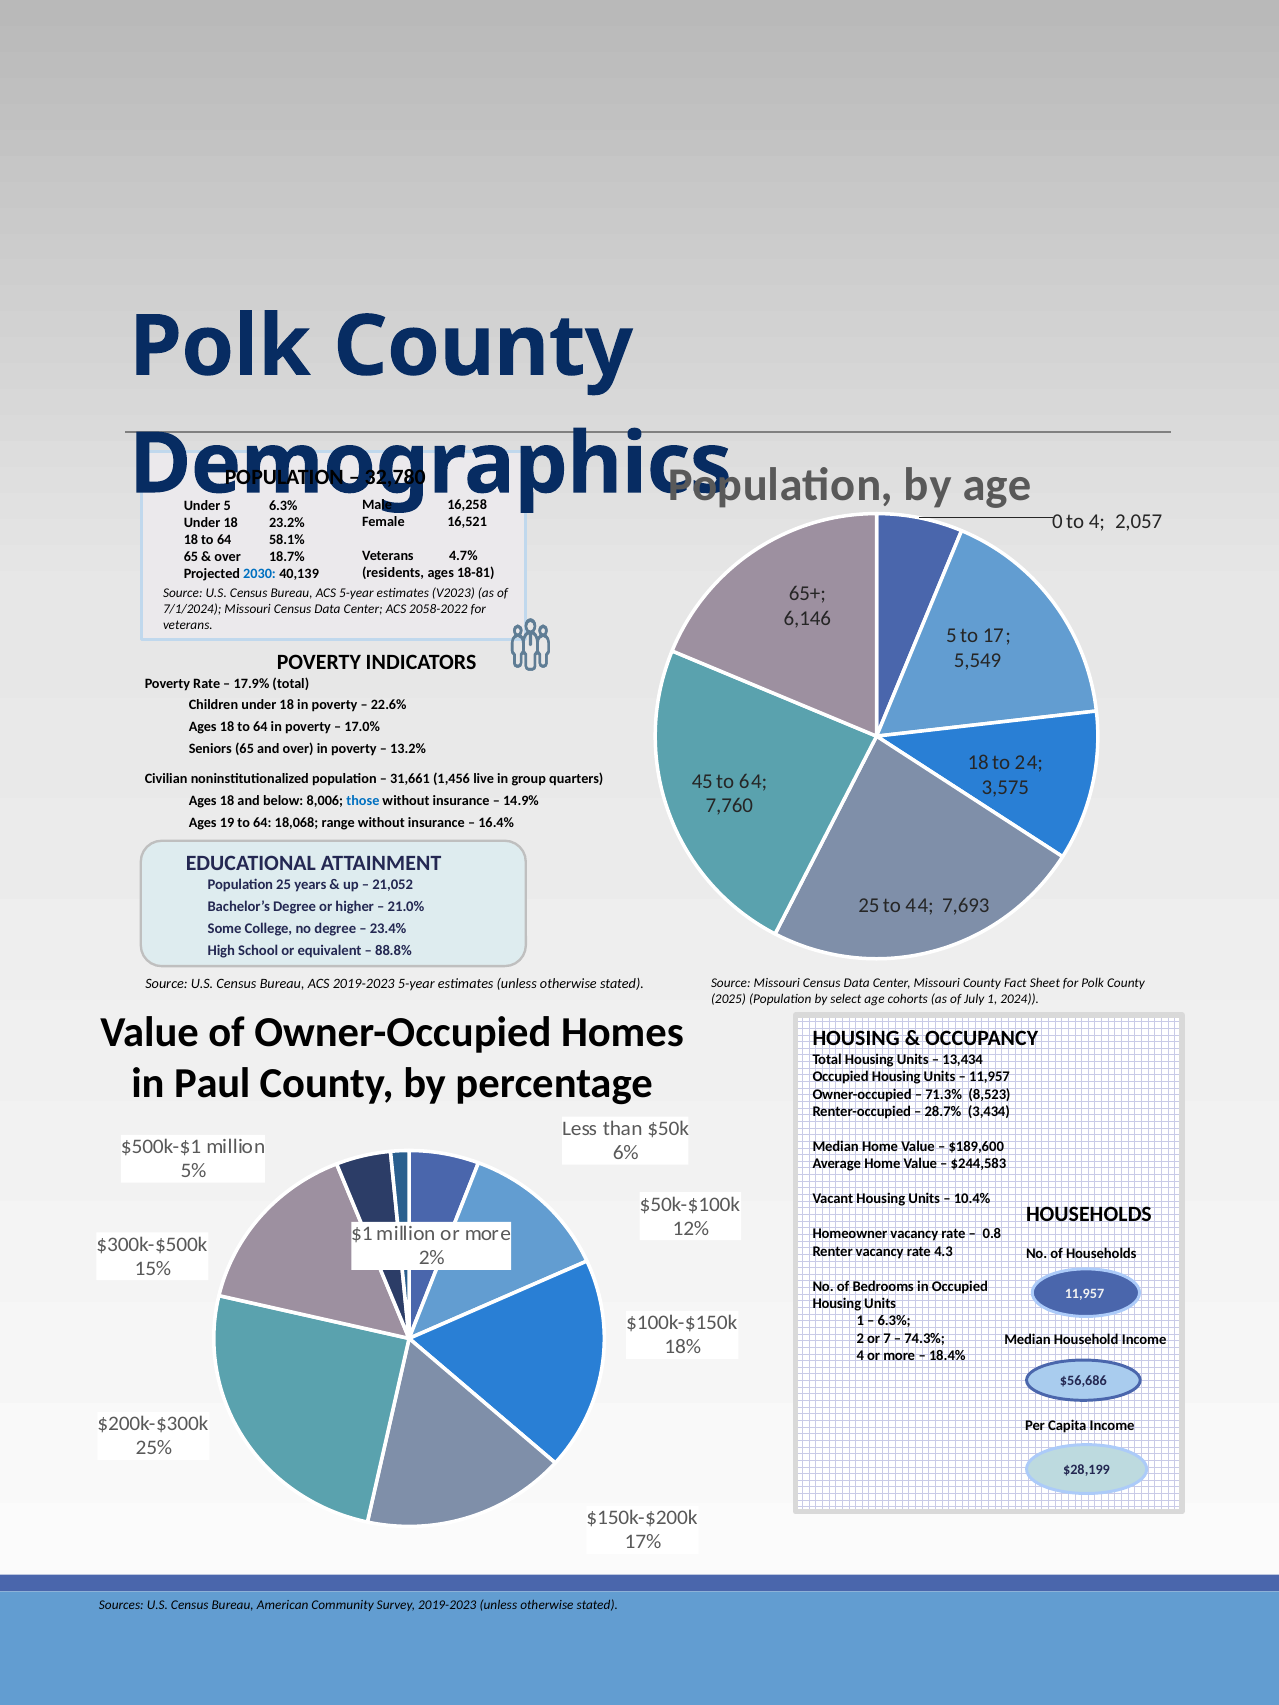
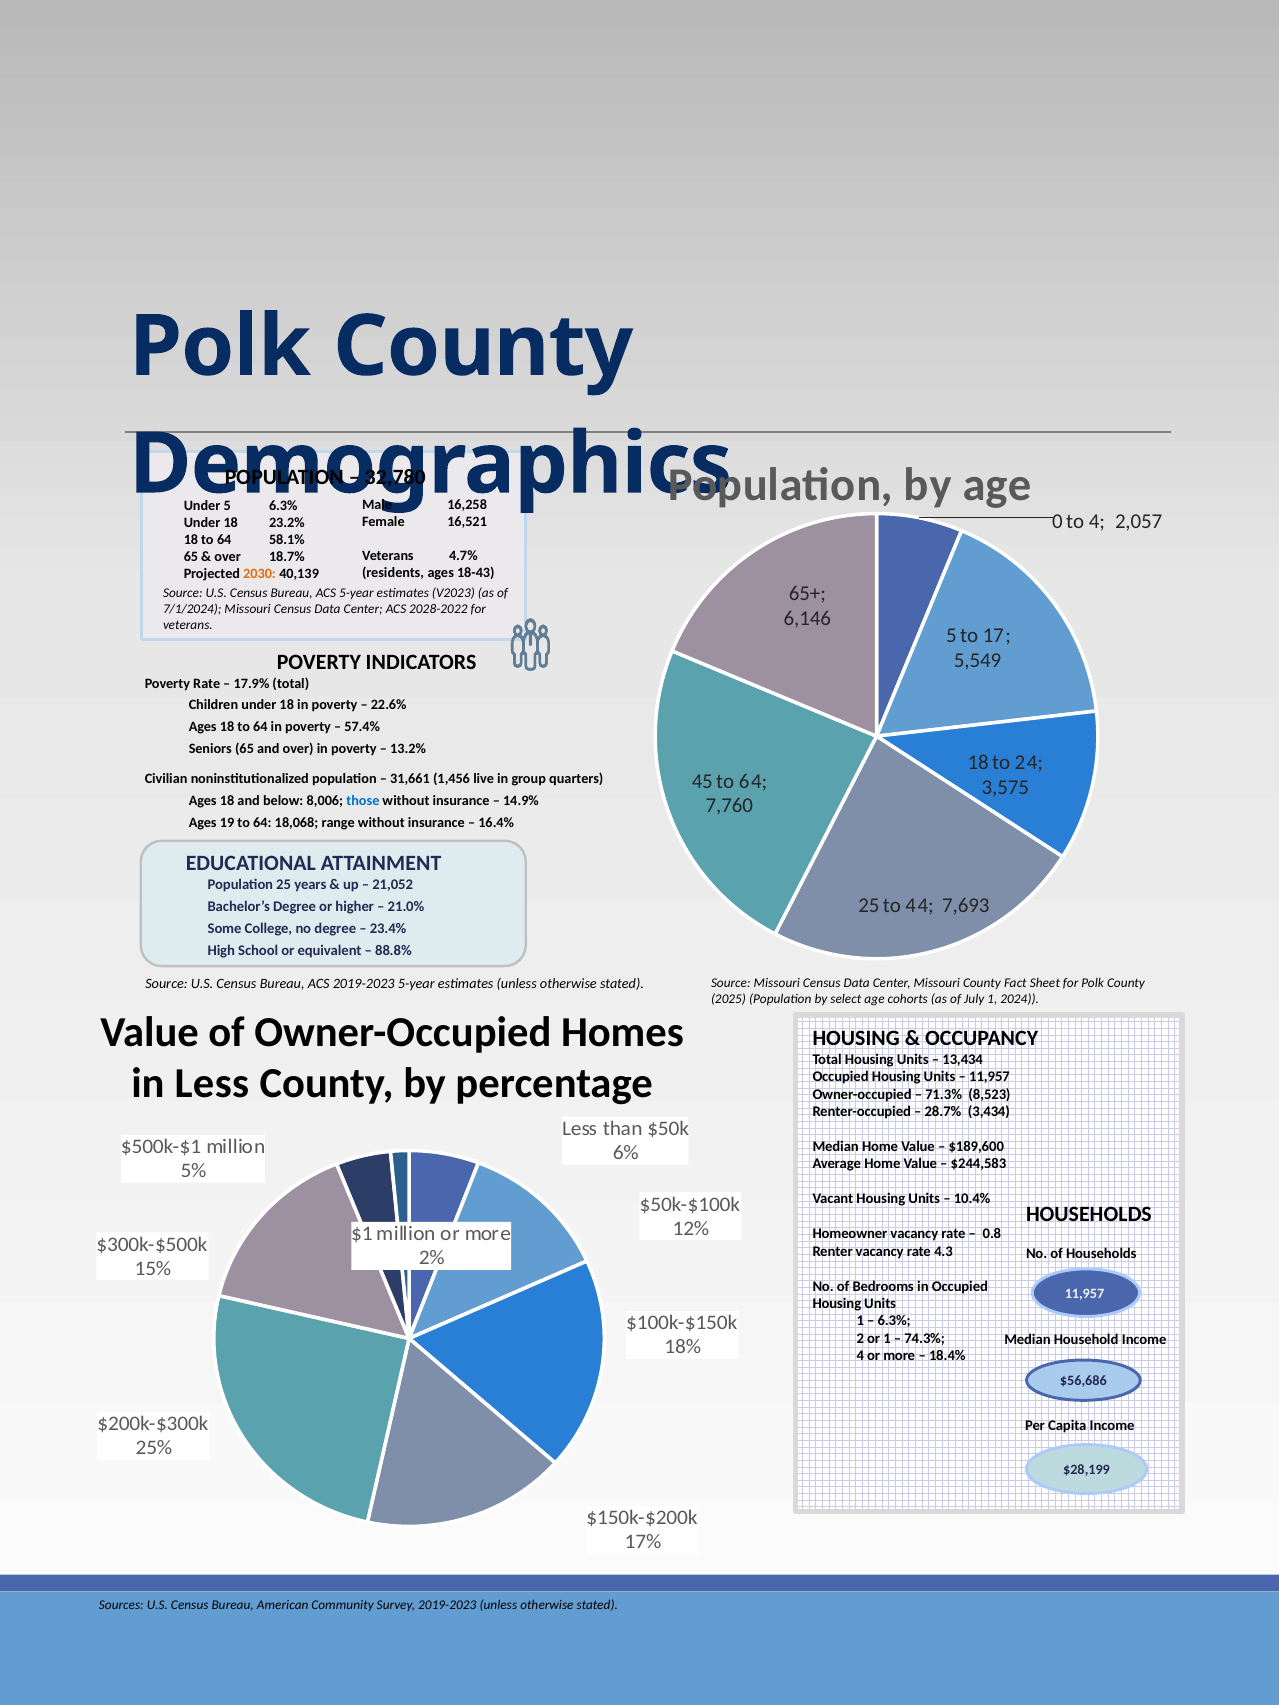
18-81: 18-81 -> 18-43 (476, 573)
2030 colour: blue -> orange (260, 574)
2058-2022: 2058-2022 -> 2028-2022 (438, 609)
17.0%: 17.0% -> 57.4% (362, 727)
in Paul: Paul -> Less (212, 1084)
or 7: 7 -> 1 (887, 1339)
